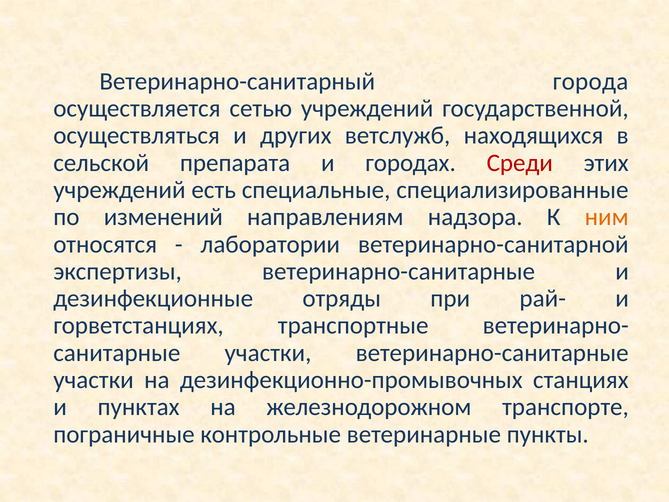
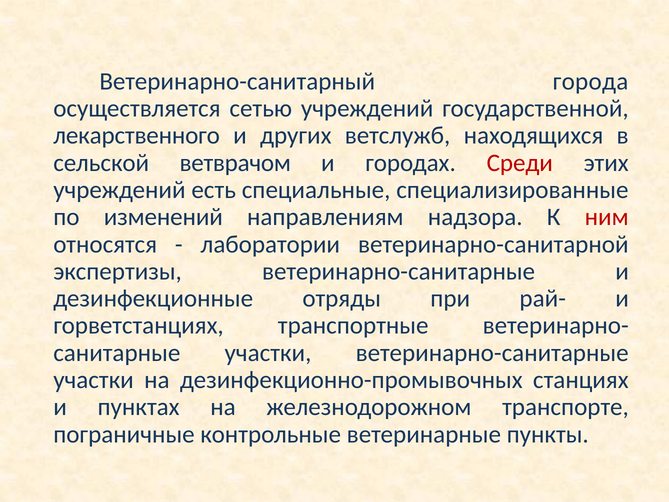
осуществляться: осуществляться -> лекарственного (137, 136)
препарата: препарата -> ветврачом (235, 163)
ним colour: orange -> red (607, 217)
